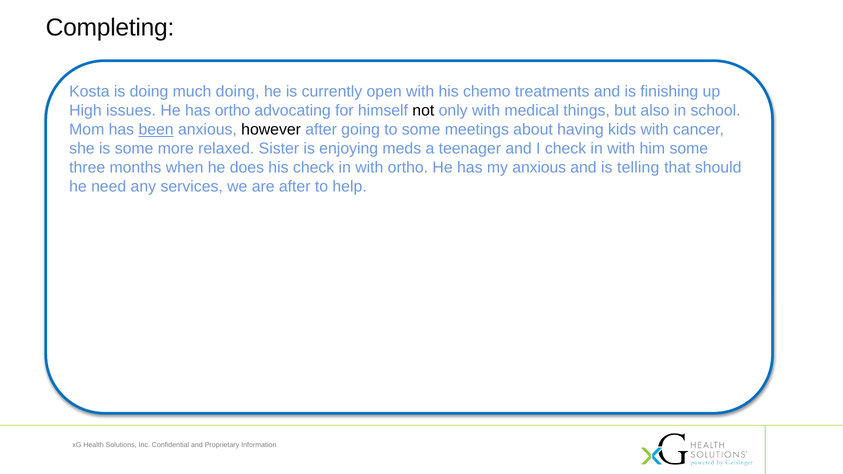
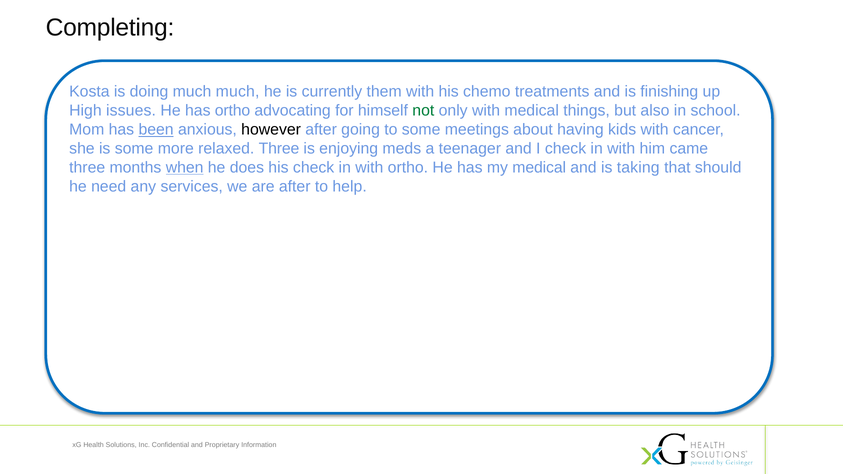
much doing: doing -> much (238, 92)
open: open -> them (384, 92)
not colour: black -> green (423, 111)
relaxed Sister: Sister -> Three (279, 149)
him some: some -> came (689, 149)
when underline: none -> present (185, 168)
my anxious: anxious -> medical (539, 168)
telling: telling -> taking (638, 168)
